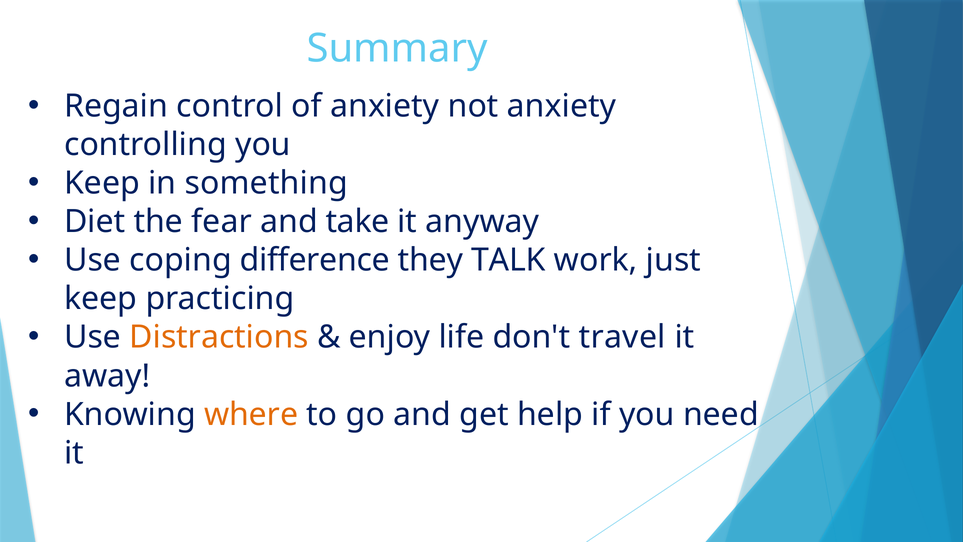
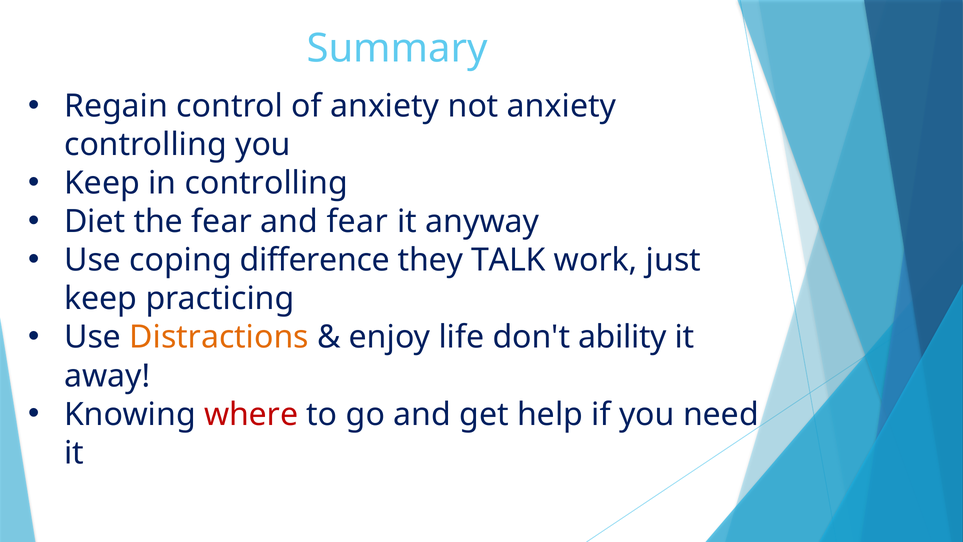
in something: something -> controlling (266, 183)
and take: take -> fear (357, 222)
travel: travel -> ability (622, 337)
where colour: orange -> red (251, 414)
